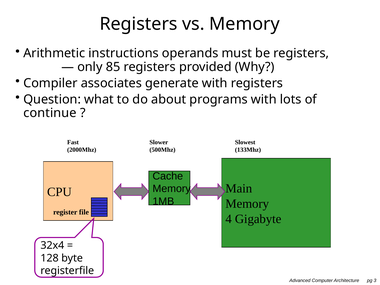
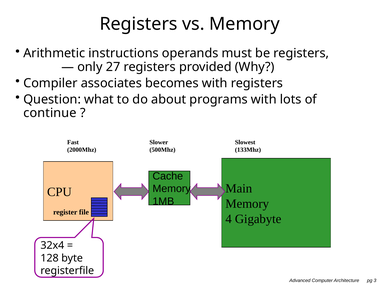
85: 85 -> 27 (113, 67)
generate: generate -> becomes (172, 83)
